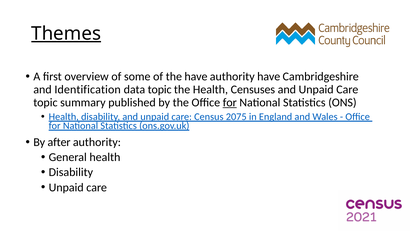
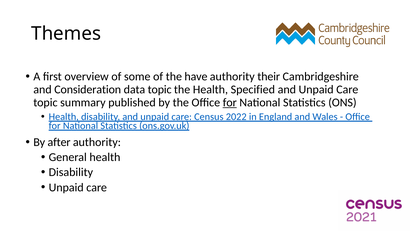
Themes underline: present -> none (66, 33)
authority have: have -> their (269, 77)
Identification: Identification -> Consideration (88, 89)
Censuses: Censuses -> Specified (253, 89)
2075: 2075 -> 2022 (236, 117)
